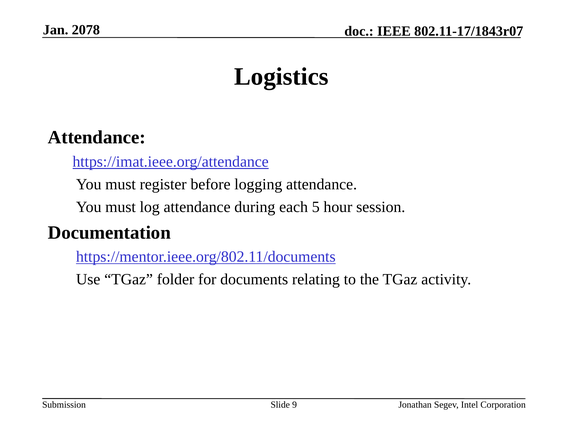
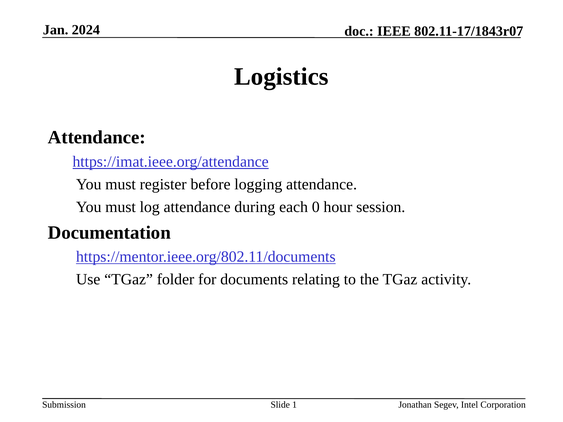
2078: 2078 -> 2024 (86, 30)
5: 5 -> 0 (316, 207)
9: 9 -> 1 (295, 405)
